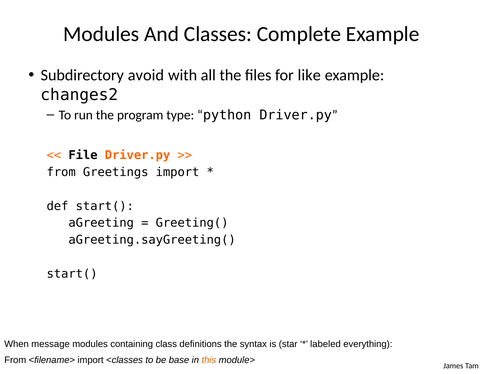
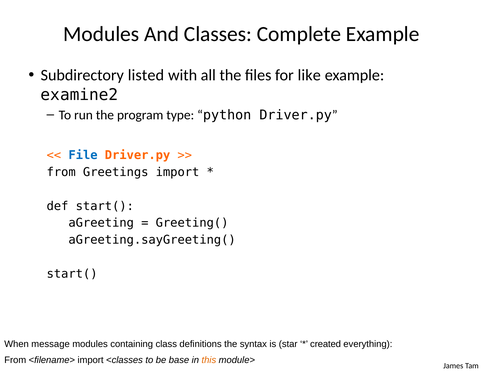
avoid: avoid -> listed (146, 75)
changes2: changes2 -> examine2 (79, 94)
File colour: black -> blue (83, 155)
labeled: labeled -> created (326, 343)
